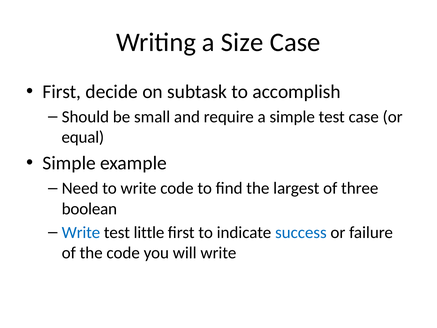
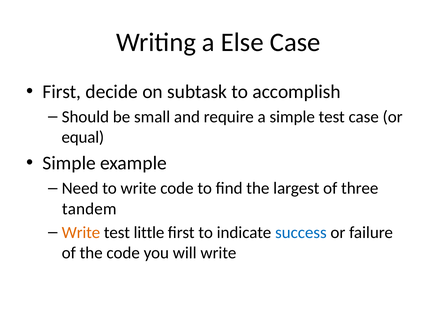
Size: Size -> Else (242, 42)
boolean: boolean -> tandem (89, 209)
Write colour: blue -> orange (81, 232)
